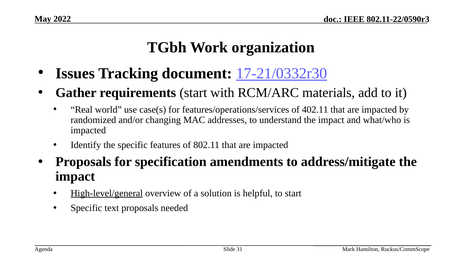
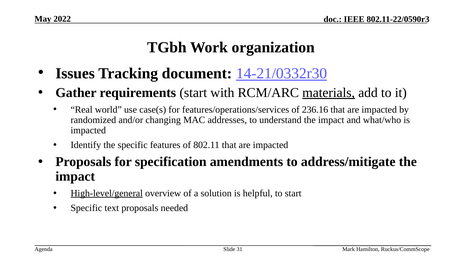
17-21/0332r30: 17-21/0332r30 -> 14-21/0332r30 (282, 73)
materials underline: none -> present (329, 93)
402.11: 402.11 -> 236.16 (315, 109)
